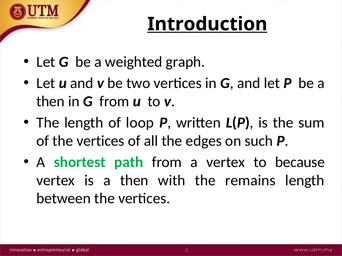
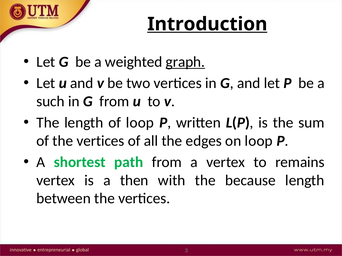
graph underline: none -> present (185, 62)
then: then -> such (50, 102)
on such: such -> loop (259, 141)
because: because -> remains (300, 162)
remains: remains -> because (250, 181)
